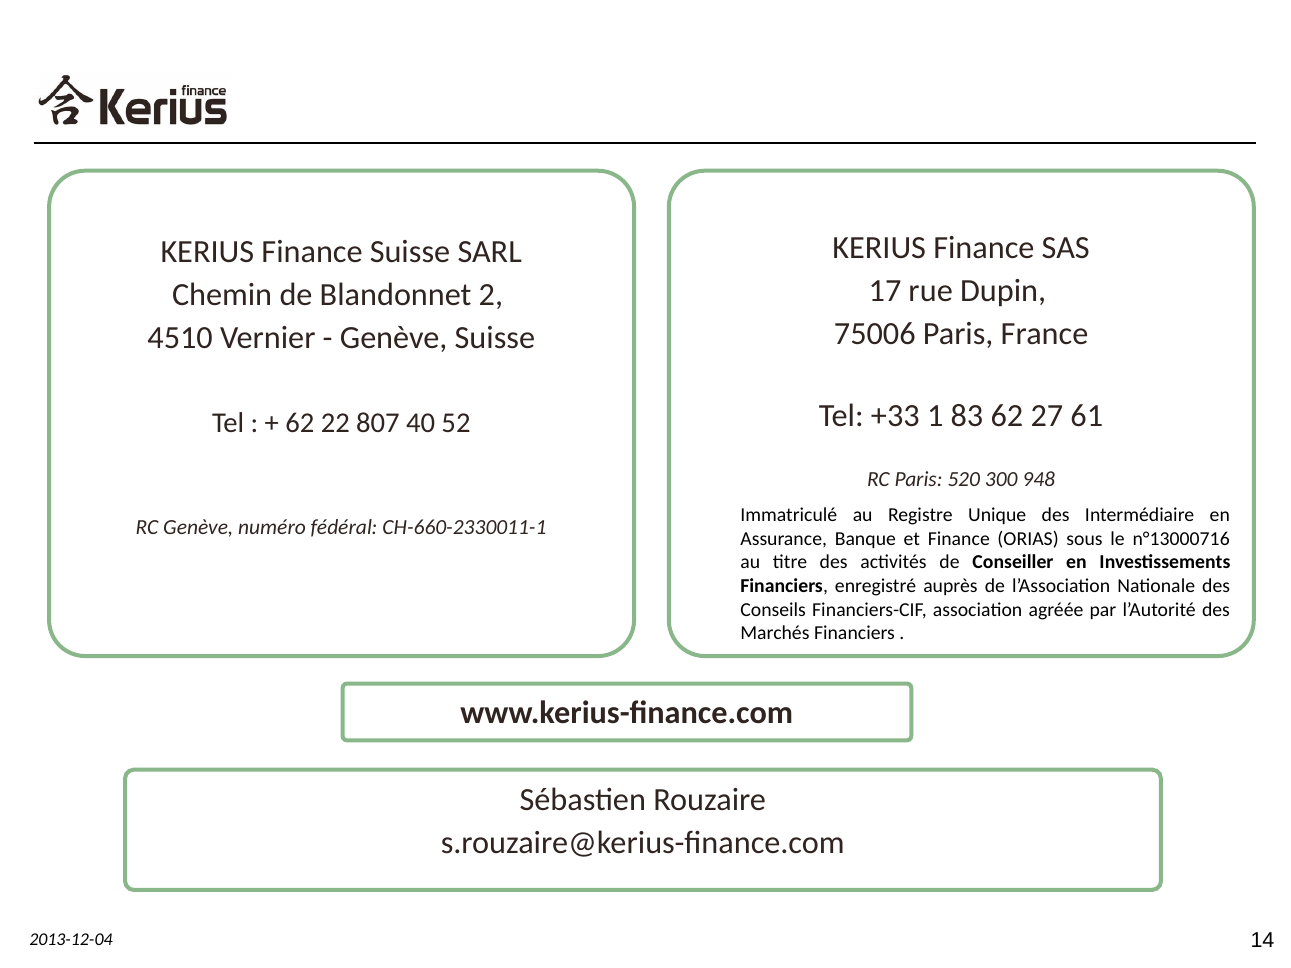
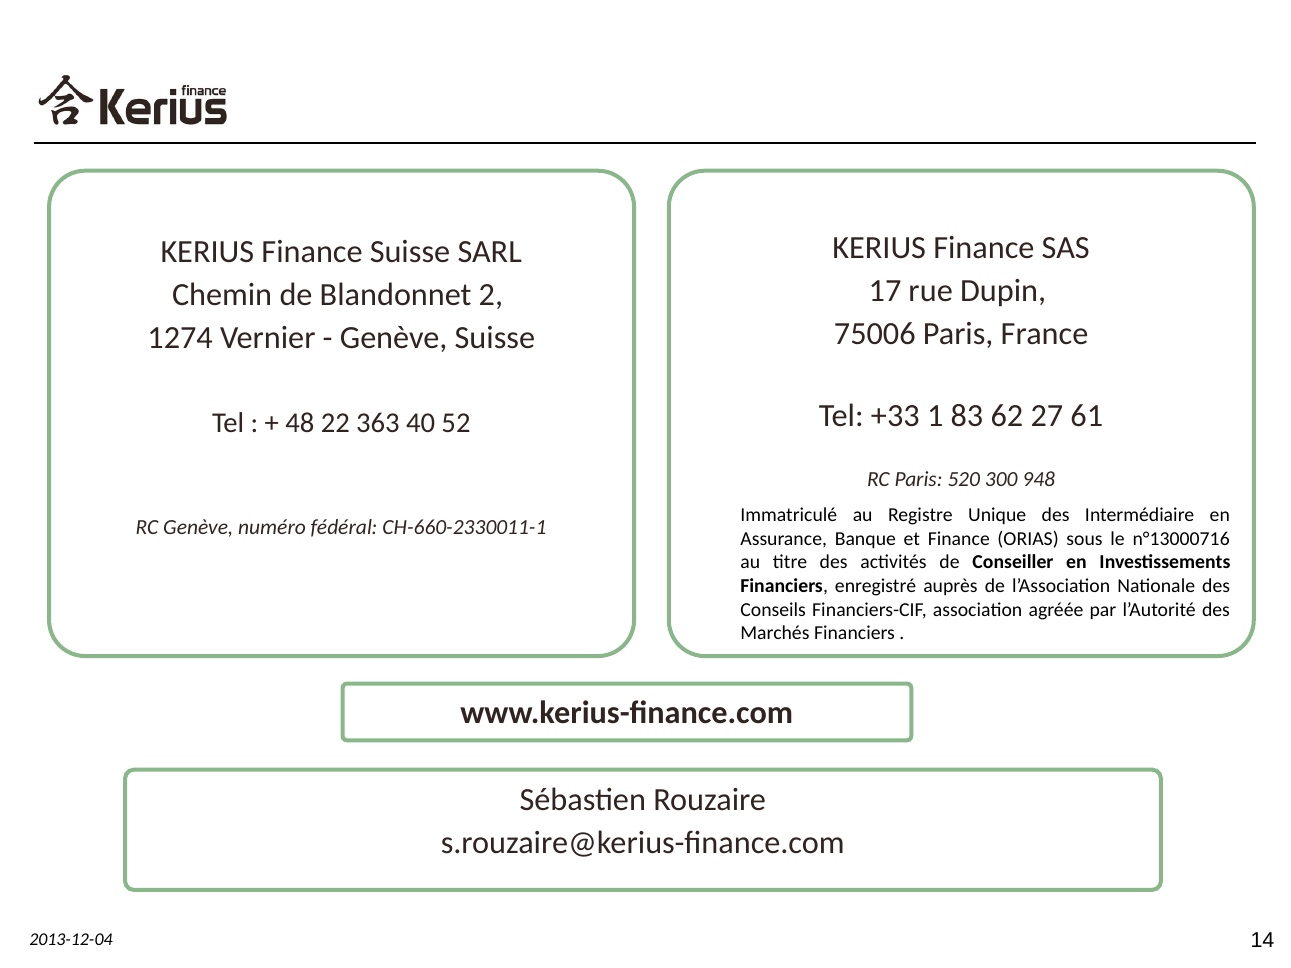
4510: 4510 -> 1274 (180, 338)
62: 62 -> 48 (300, 424)
807: 807 -> 363 (378, 424)
